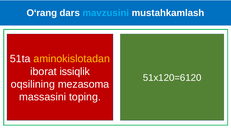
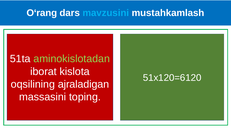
aminokislotadan colour: yellow -> light green (72, 59)
issiqlik: issiqlik -> kislota (75, 71)
mezasoma: mezasoma -> ajraladigan (84, 84)
